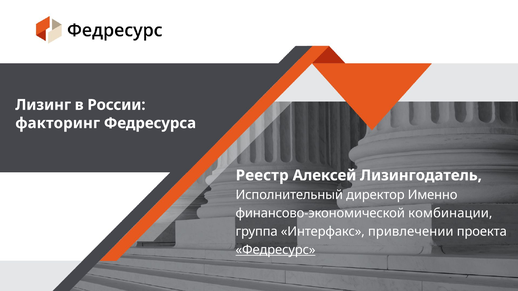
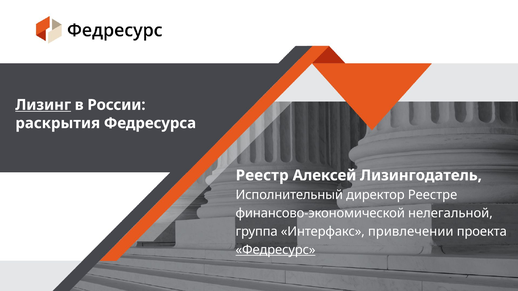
Лизинг underline: none -> present (43, 105)
факторинг: факторинг -> раскрытия (58, 123)
Именно: Именно -> Реестре (433, 195)
комбинации: комбинации -> нелегальной (450, 213)
